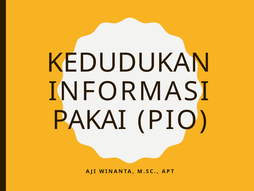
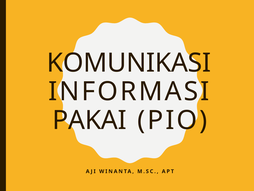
KEDUDUKAN: KEDUDUKAN -> KOMUNIKASI (129, 63)
